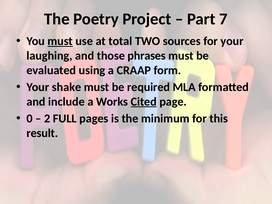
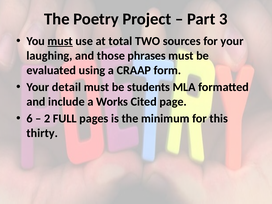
7: 7 -> 3 (223, 19)
shake: shake -> detail (66, 87)
required: required -> students (149, 87)
Cited underline: present -> none (144, 102)
0: 0 -> 6 (30, 119)
result: result -> thirty (42, 133)
